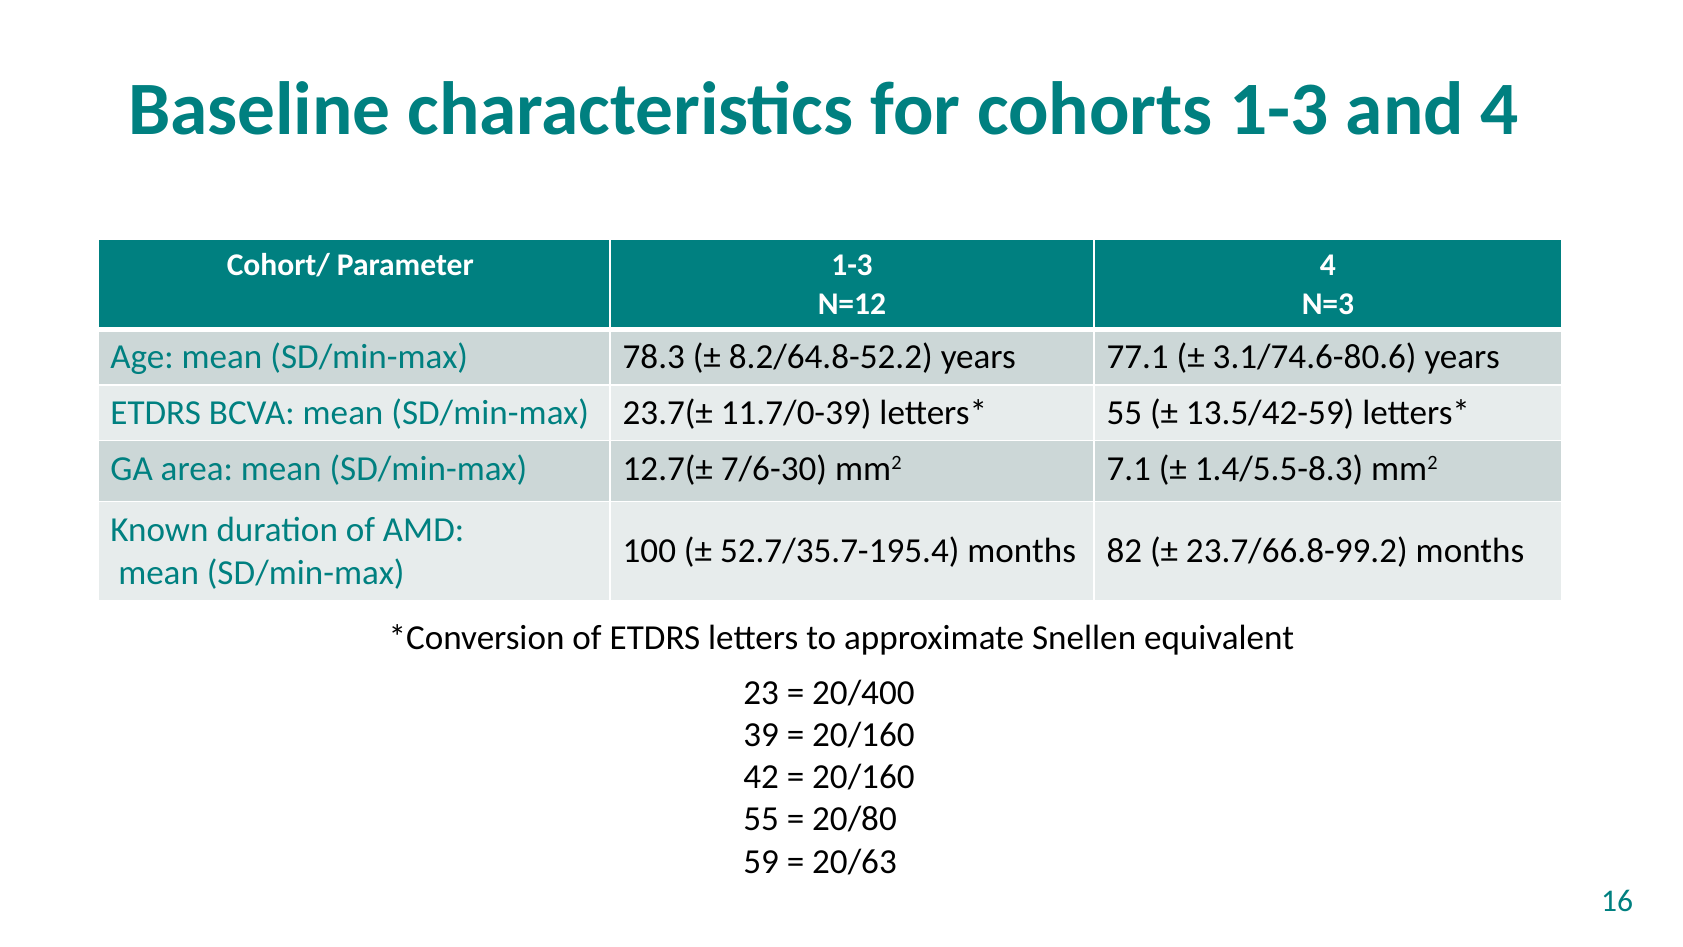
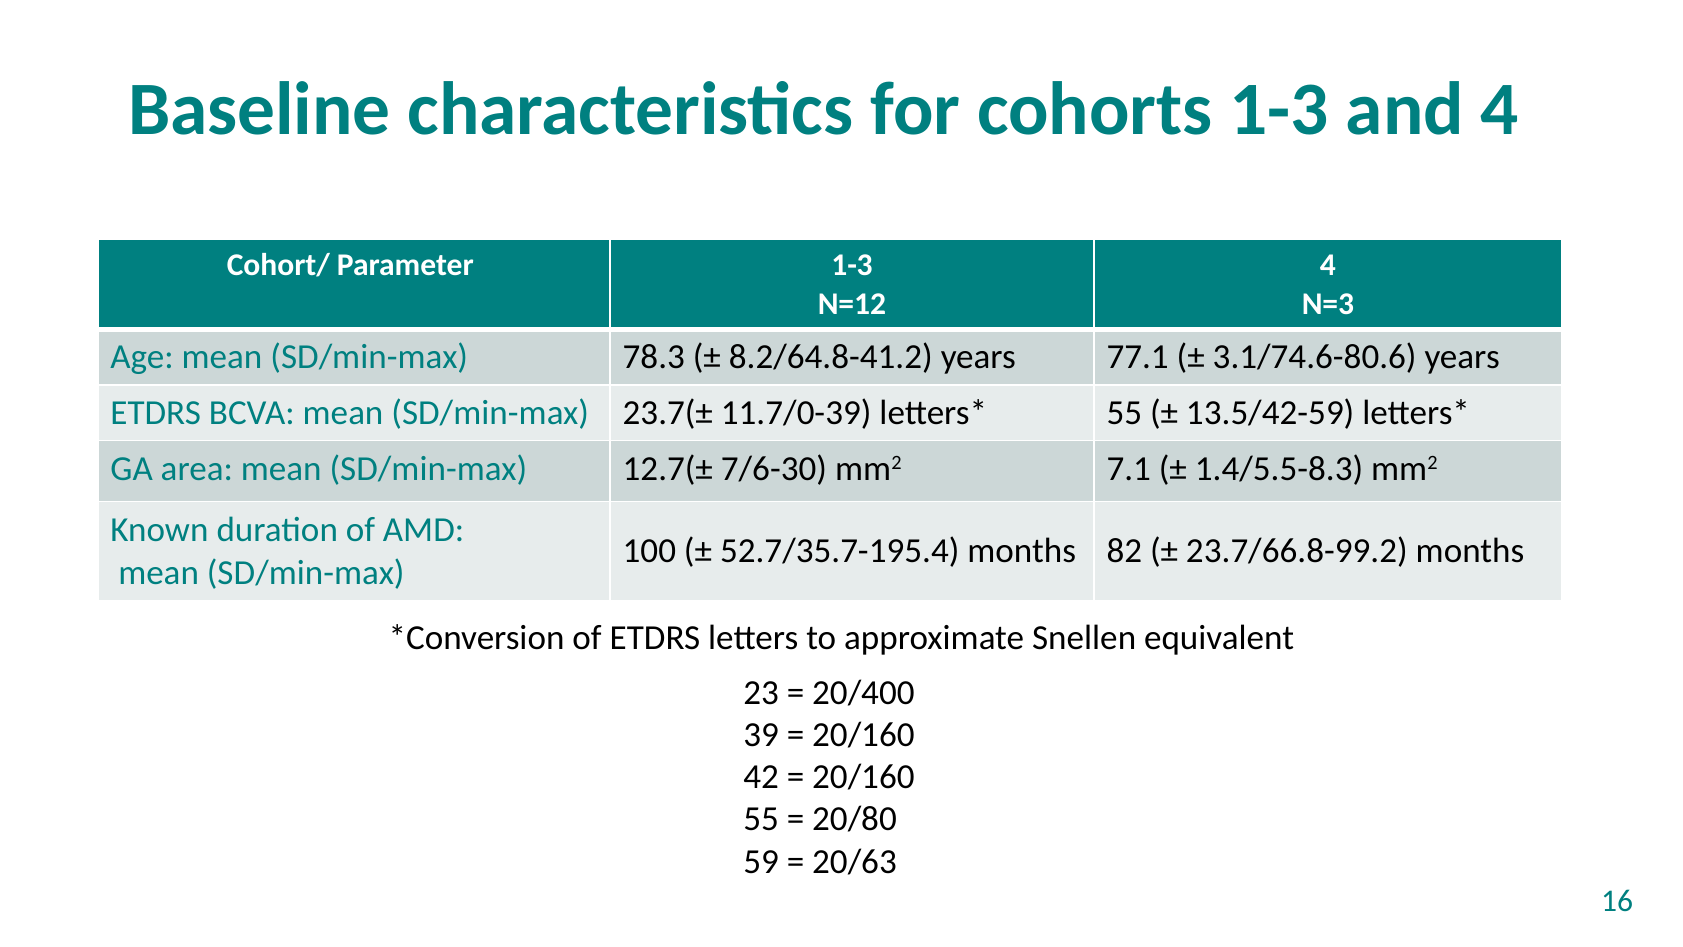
8.2/64.8-52.2: 8.2/64.8-52.2 -> 8.2/64.8-41.2 (831, 357)
